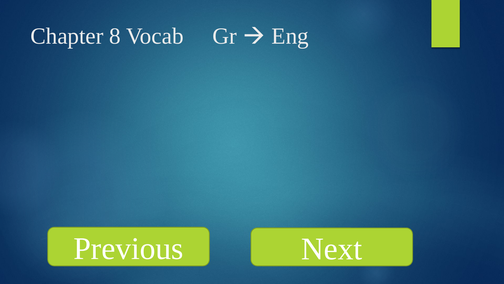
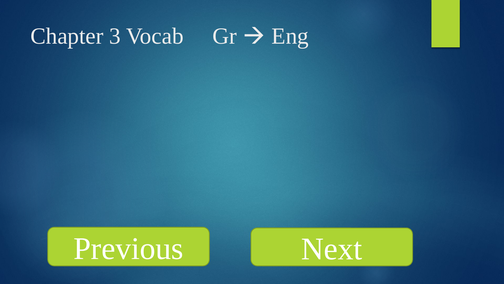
8: 8 -> 3 (115, 36)
